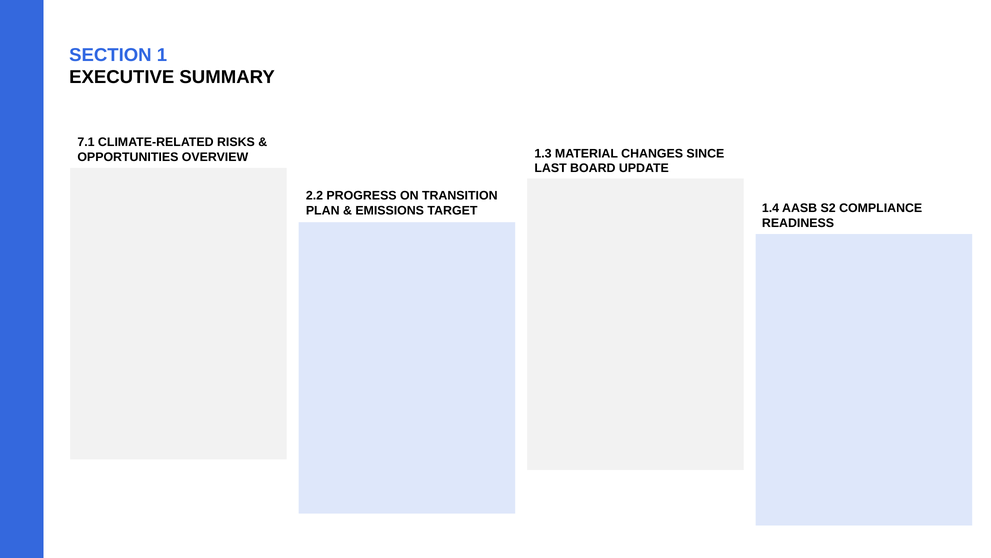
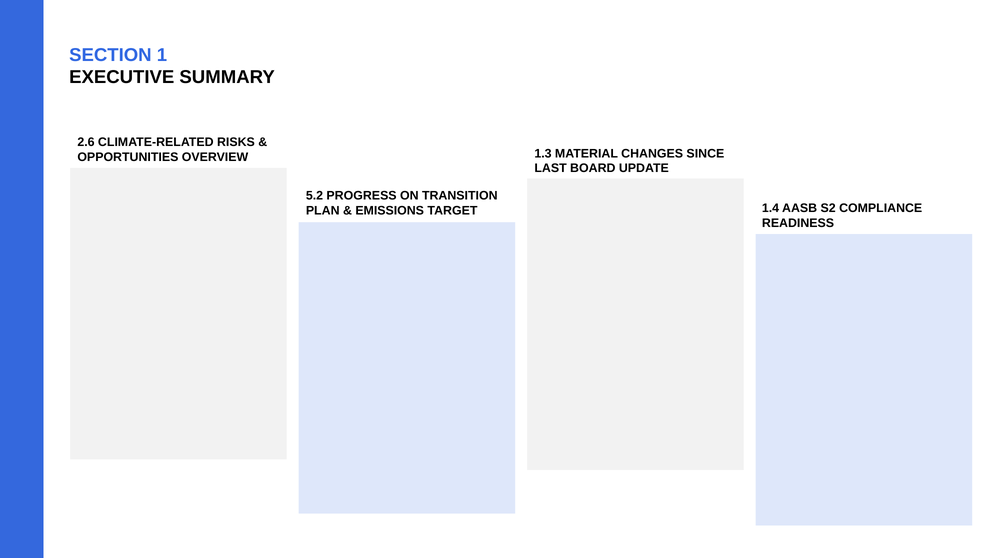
7.1: 7.1 -> 2.6 (86, 142)
2.2: 2.2 -> 5.2 (315, 196)
